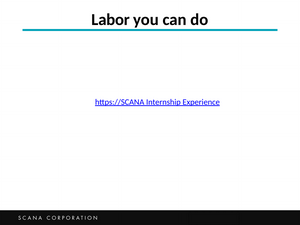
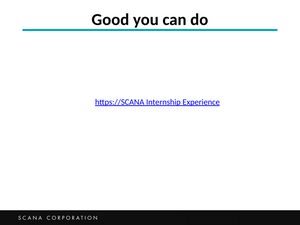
Labor: Labor -> Good (111, 20)
